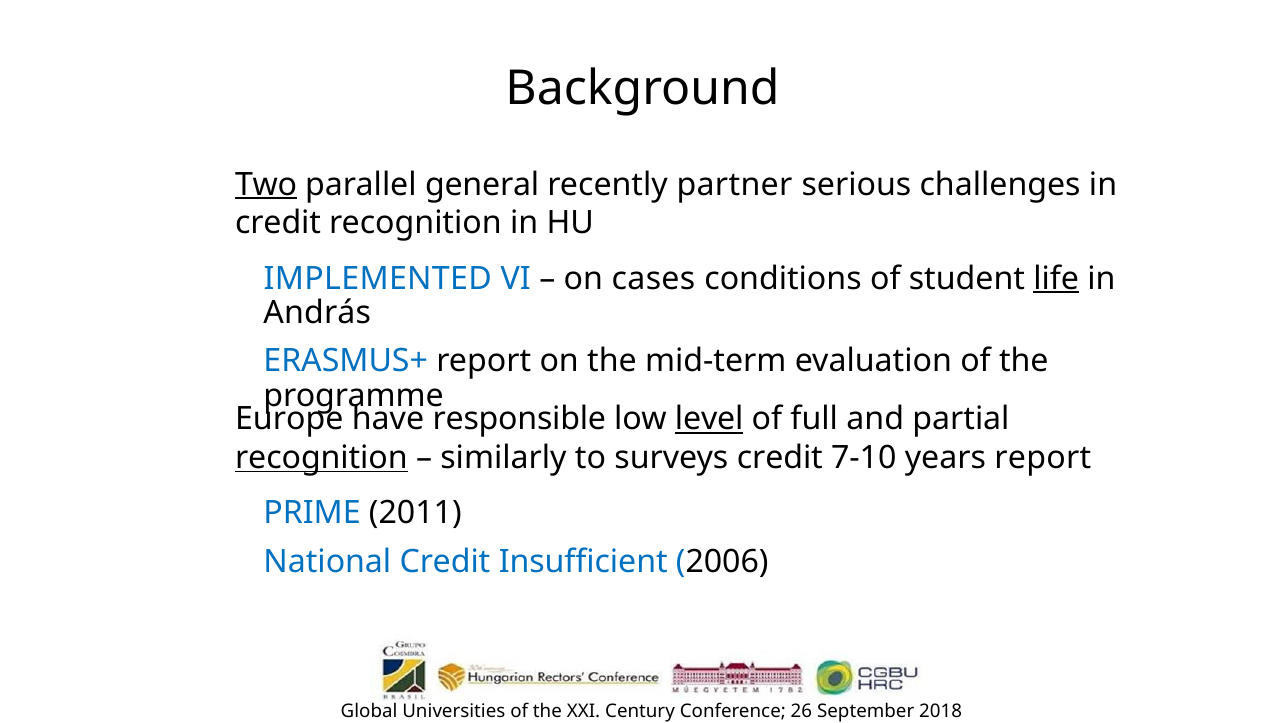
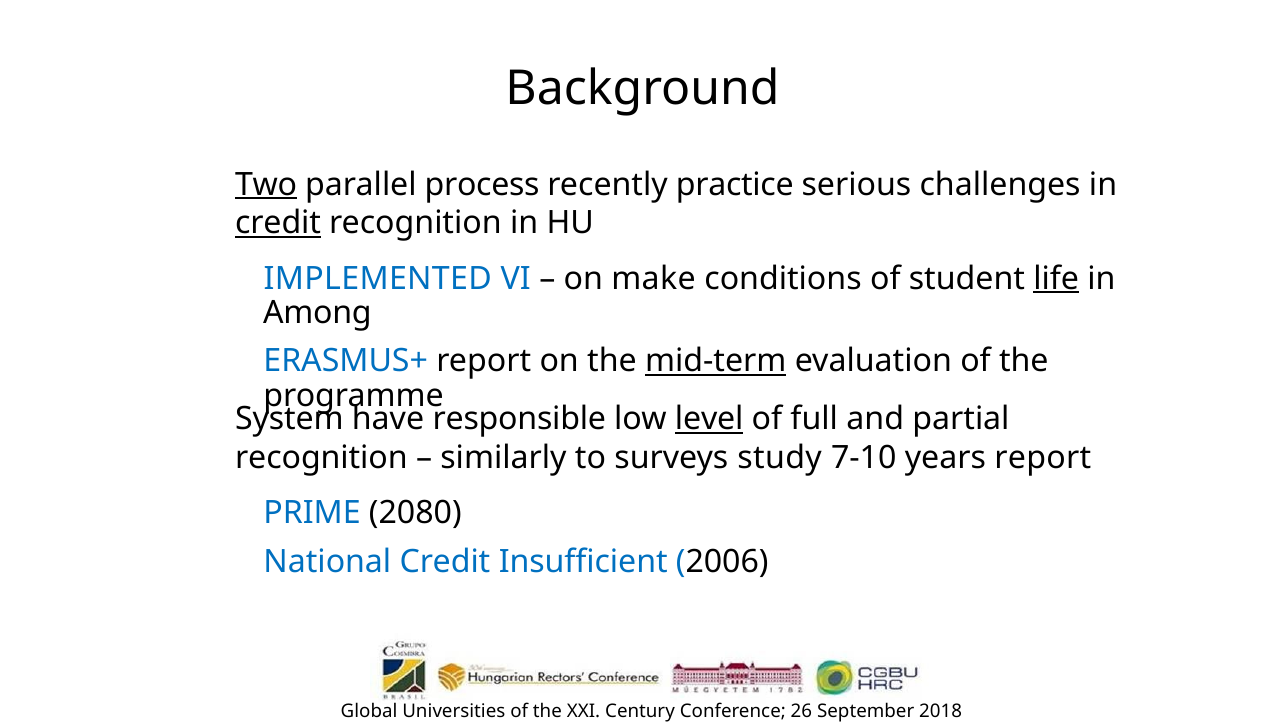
general: general -> process (482, 184)
partner: partner -> practice (735, 184)
credit underline: none -> present (278, 223)
cases: cases -> make (654, 279)
András: András -> Among (317, 313)
mid-term underline: none -> present (716, 361)
Europe: Europe -> System (289, 419)
recognition underline: present -> none (321, 458)
surveys credit: credit -> study (780, 458)
2011: 2011 -> 2080 (415, 513)
